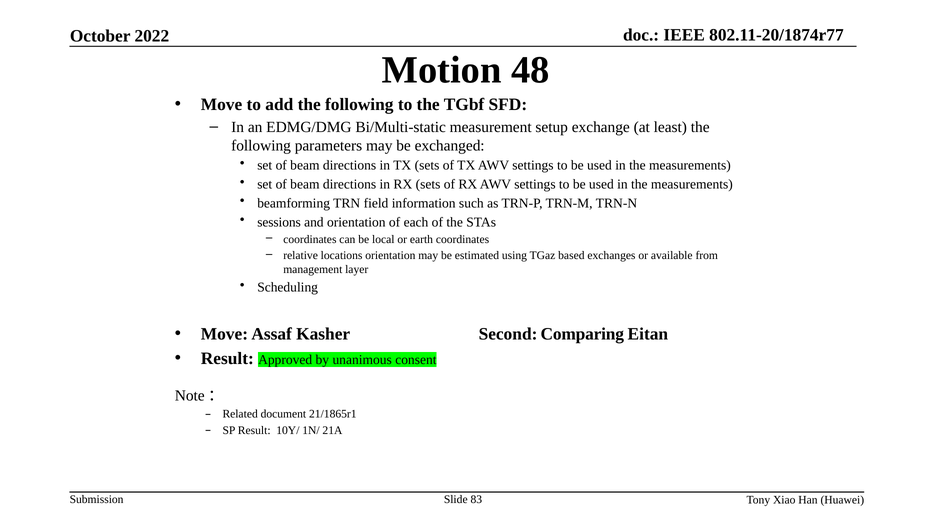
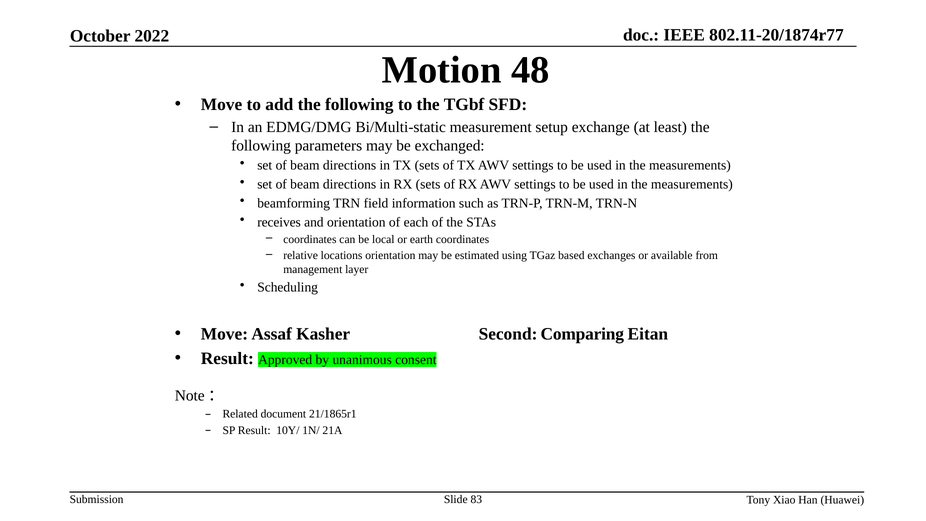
sessions: sessions -> receives (279, 222)
